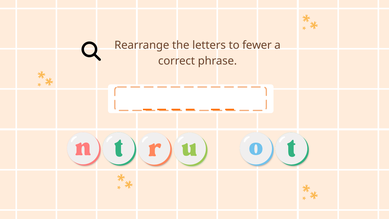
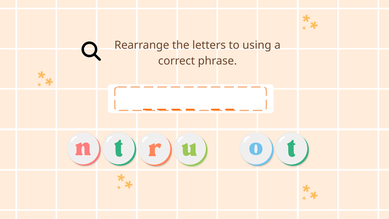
fewer: fewer -> using (257, 45)
